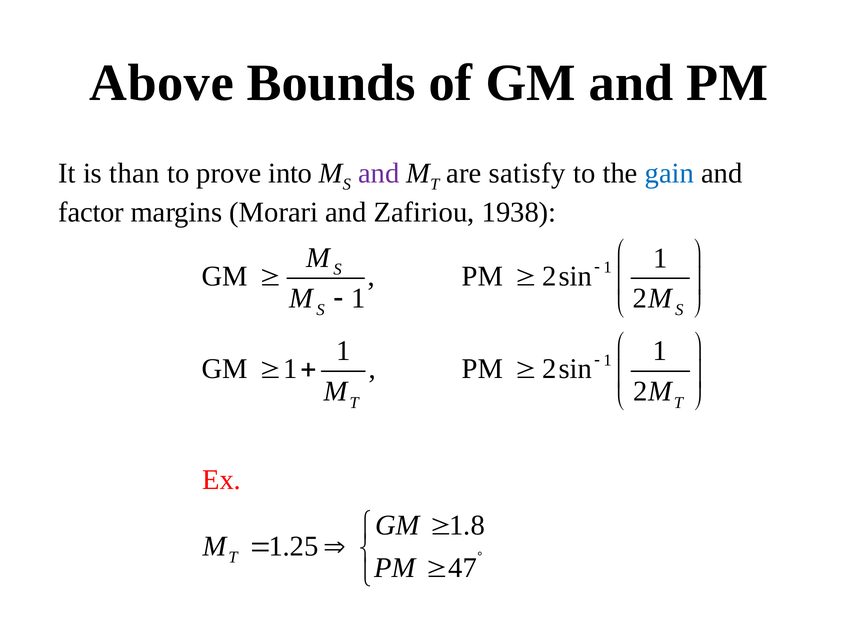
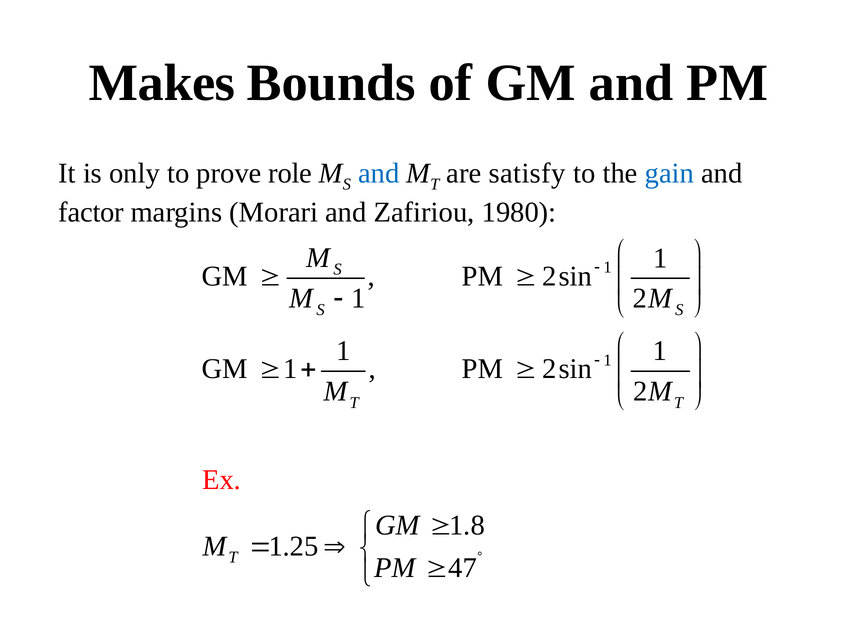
Above: Above -> Makes (162, 83)
than: than -> only (135, 174)
into: into -> role (290, 174)
and colour: purple -> blue (379, 174)
1938: 1938 -> 1980 (519, 213)
